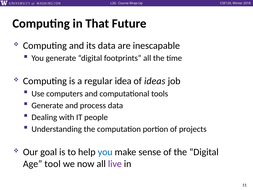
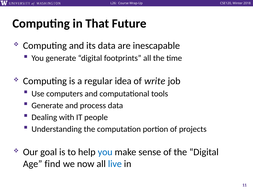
ideas: ideas -> write (155, 81)
tool: tool -> find (53, 164)
live colour: purple -> blue (115, 164)
